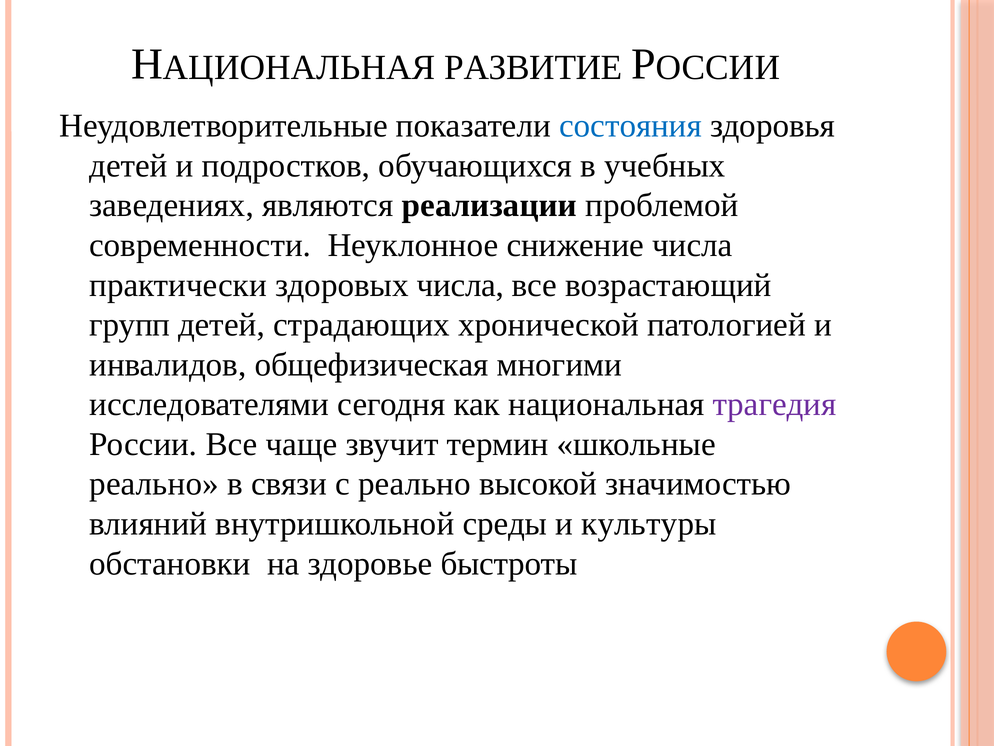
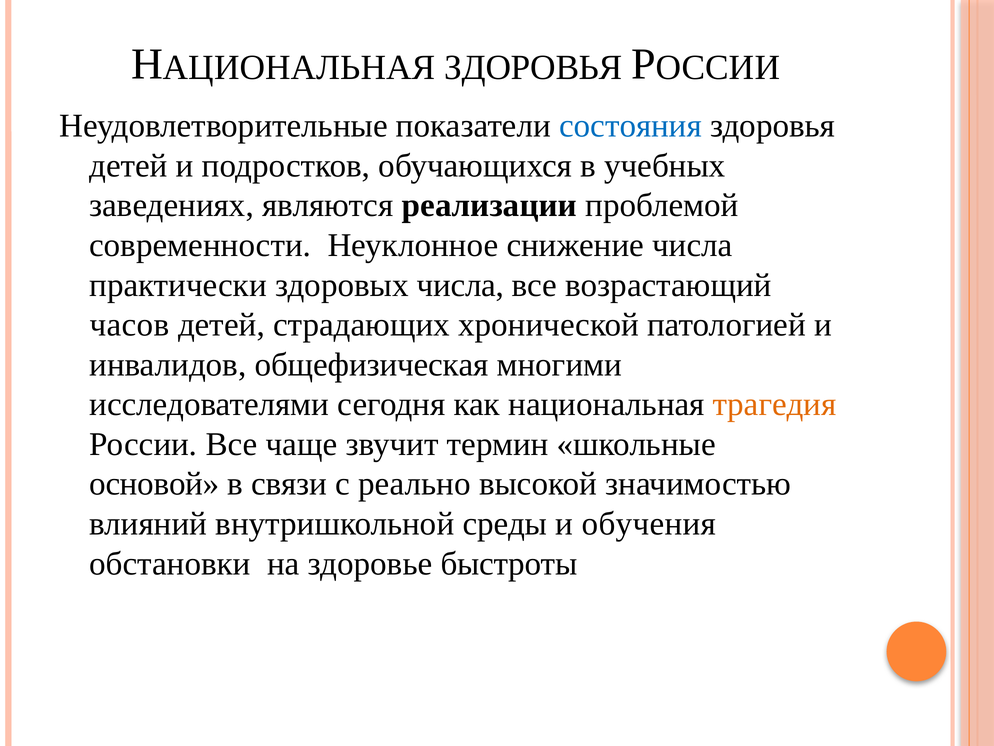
РАЗВИТИЕ: РАЗВИТИЕ -> ЗДОРОВЬЯ (533, 67)
групп: групп -> часов (129, 325)
трагедия colour: purple -> orange (775, 404)
реально: реально -> основой (154, 484)
культуры: культуры -> обучения (649, 523)
